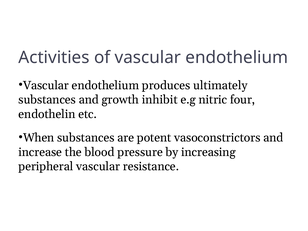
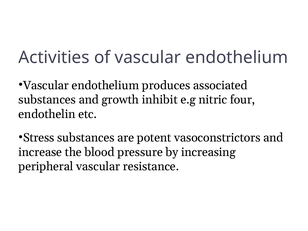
ultimately: ultimately -> associated (220, 85)
When: When -> Stress (39, 138)
